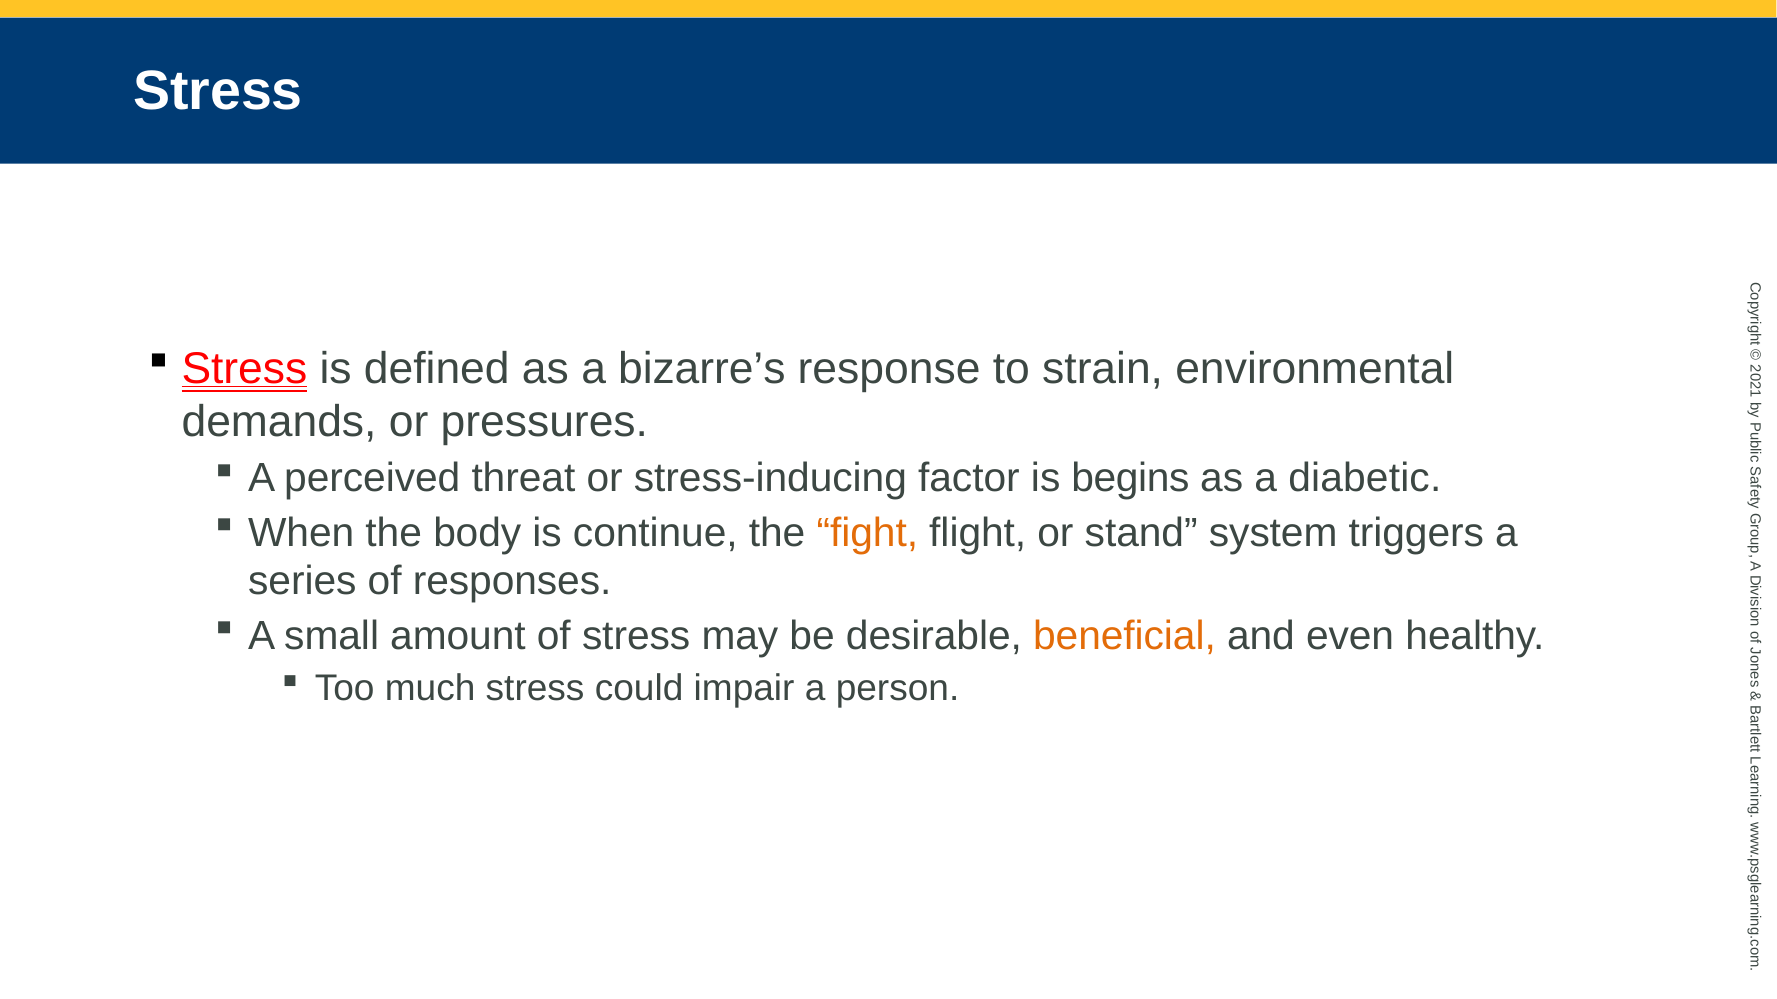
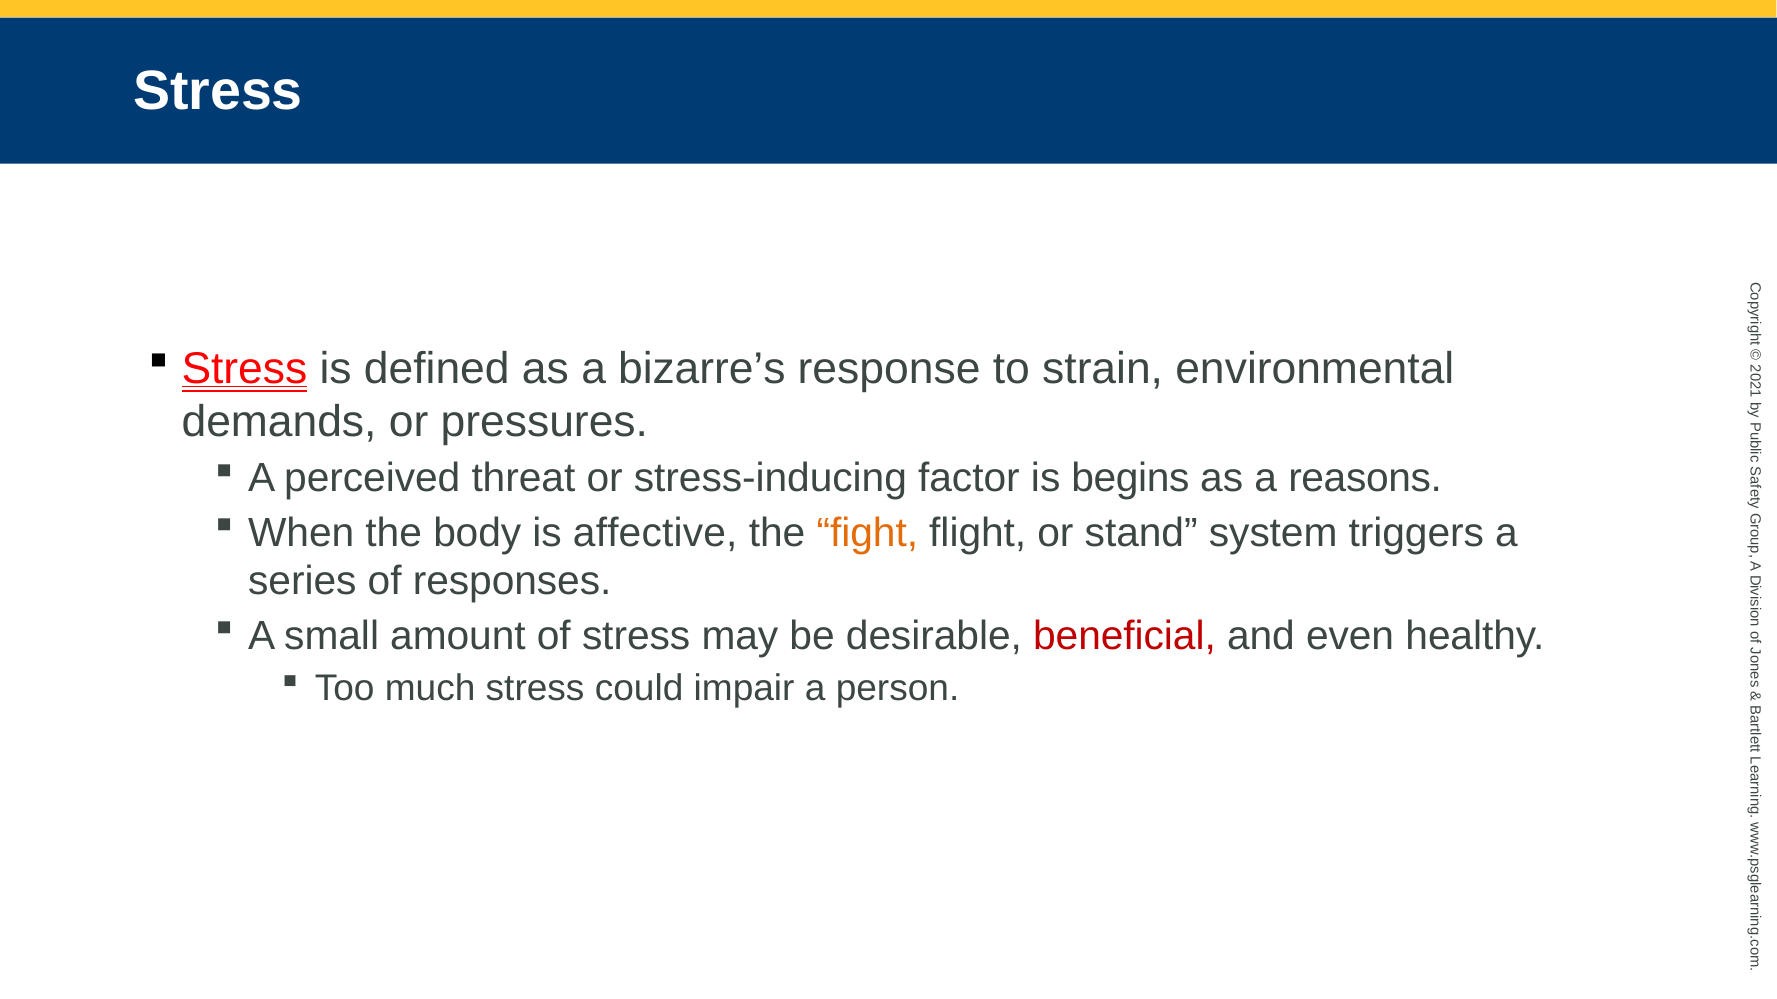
diabetic: diabetic -> reasons (1365, 479)
continue: continue -> affective (655, 533)
beneficial colour: orange -> red (1124, 636)
